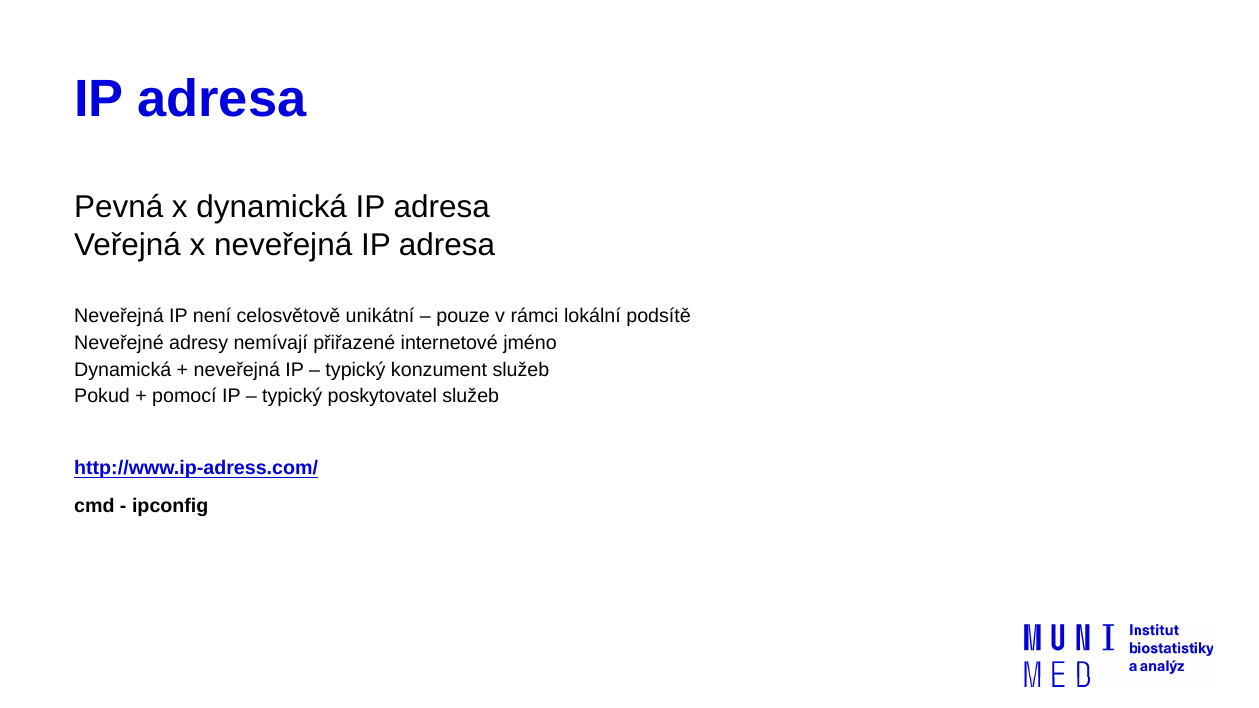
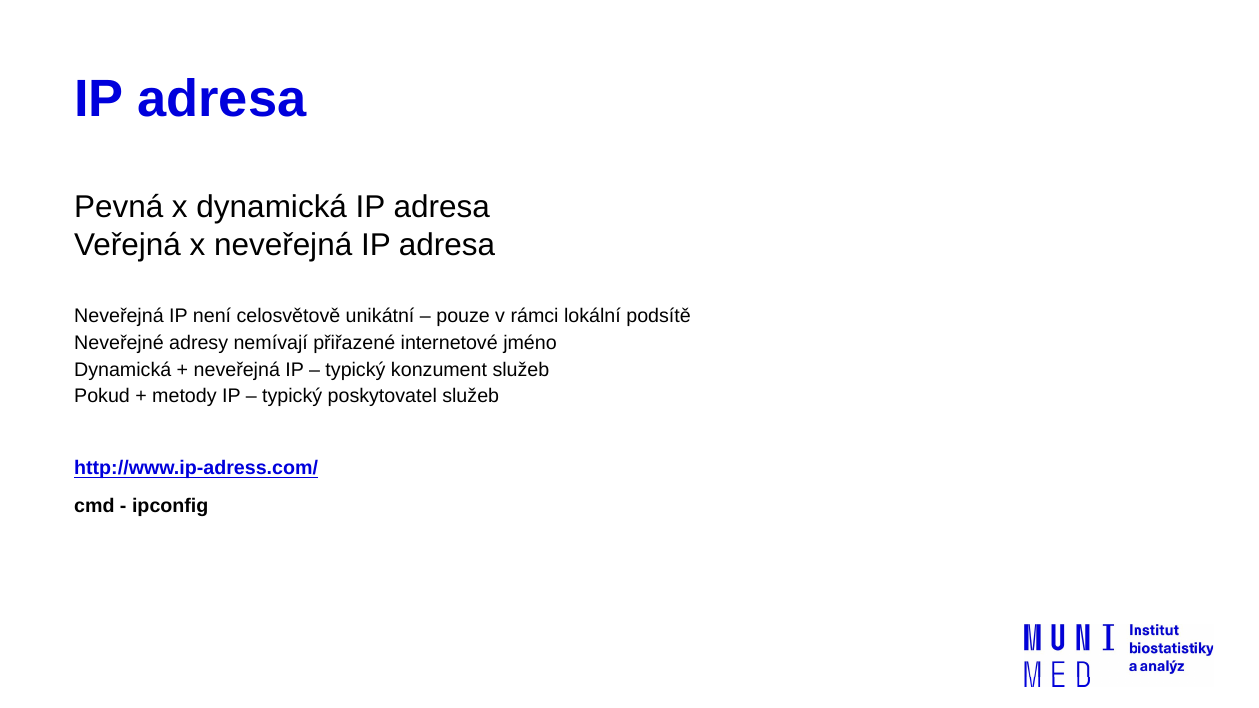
pomocí: pomocí -> metody (184, 396)
